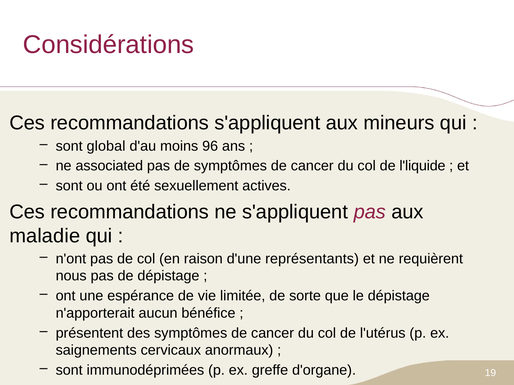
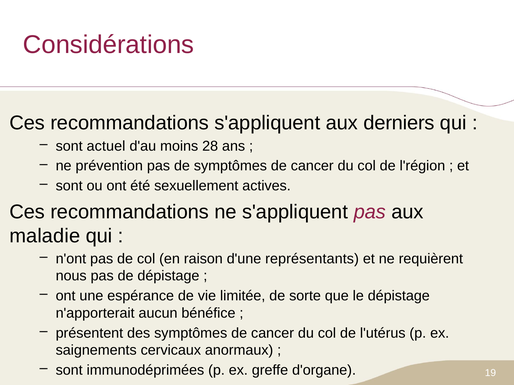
mineurs: mineurs -> derniers (399, 123)
global: global -> actuel (106, 146)
96: 96 -> 28 (210, 146)
associated: associated -> prévention (109, 166)
l'liquide: l'liquide -> l'région (422, 166)
